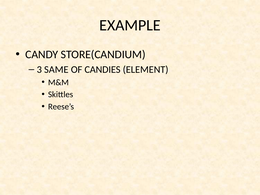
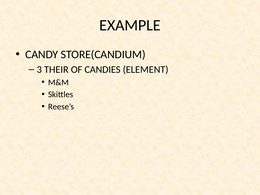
SAME: SAME -> THEIR (56, 69)
